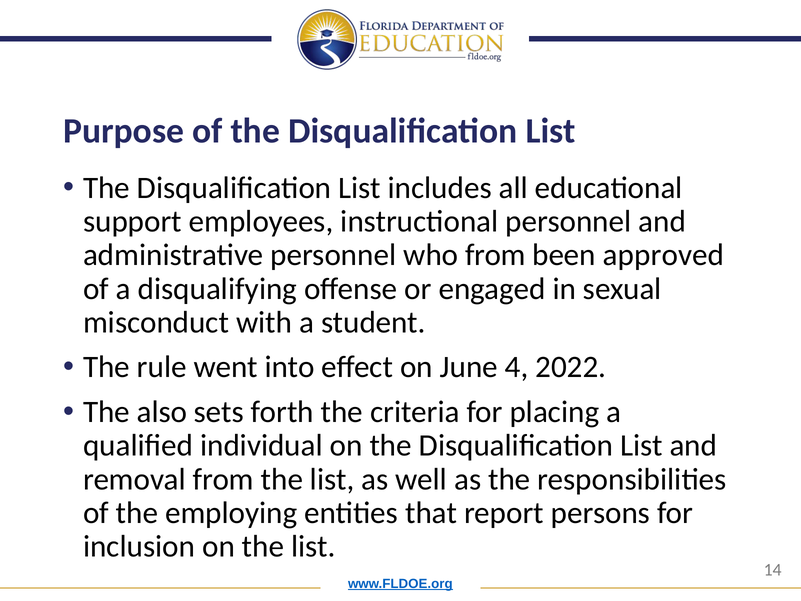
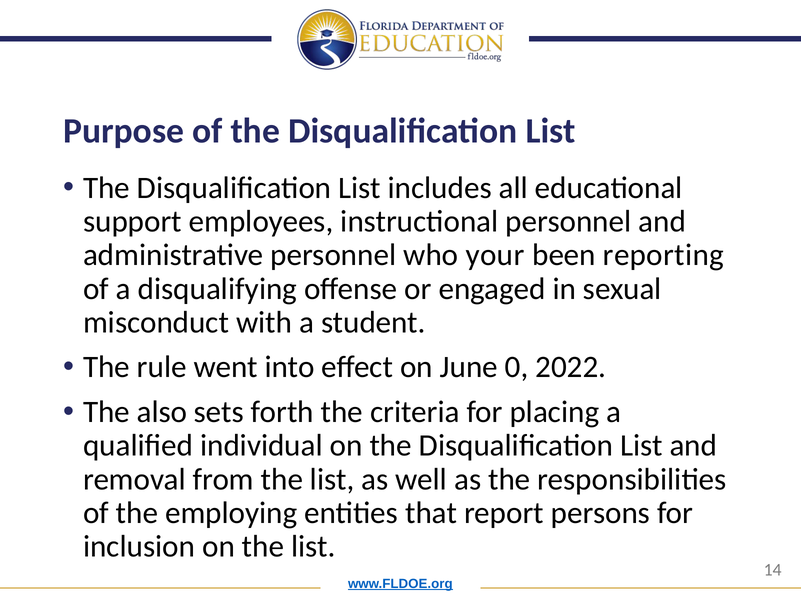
who from: from -> your (495, 255)
approved: approved -> reporting (663, 255)
4: 4 -> 0 (517, 367)
